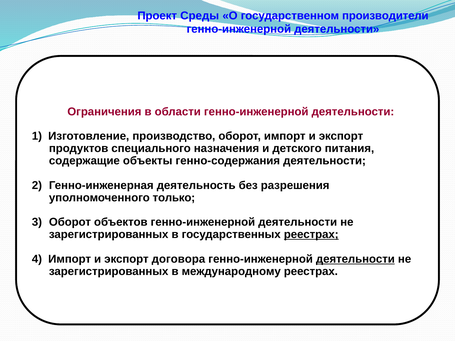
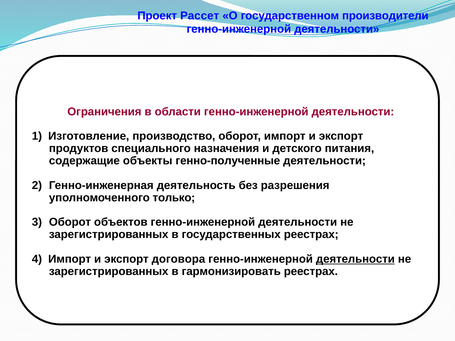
Среды: Среды -> Рассет (200, 16)
генно-содержания: генно-содержания -> генно-полученные (228, 161)
реестрах underline: present -> none (311, 235)
международному: международному -> гармонизировать (231, 271)
